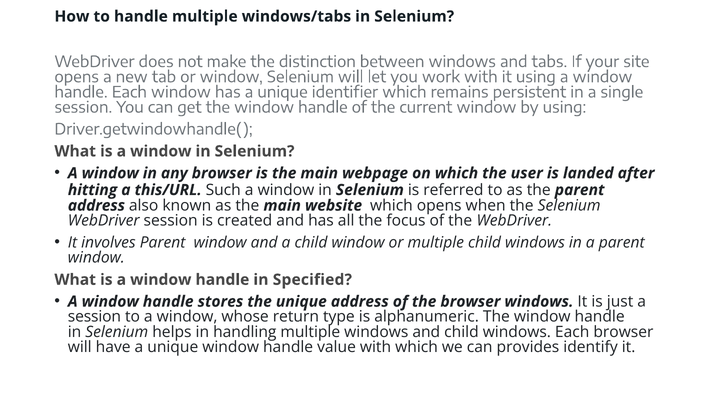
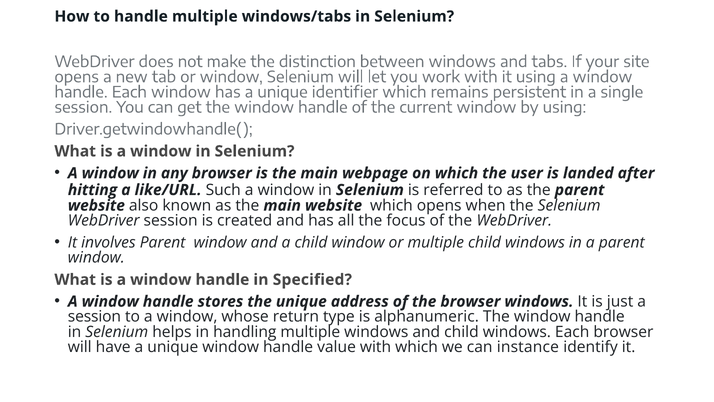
this/URL: this/URL -> like/URL (168, 190)
address: address -> website (96, 205)
provides: provides -> instance (528, 347)
